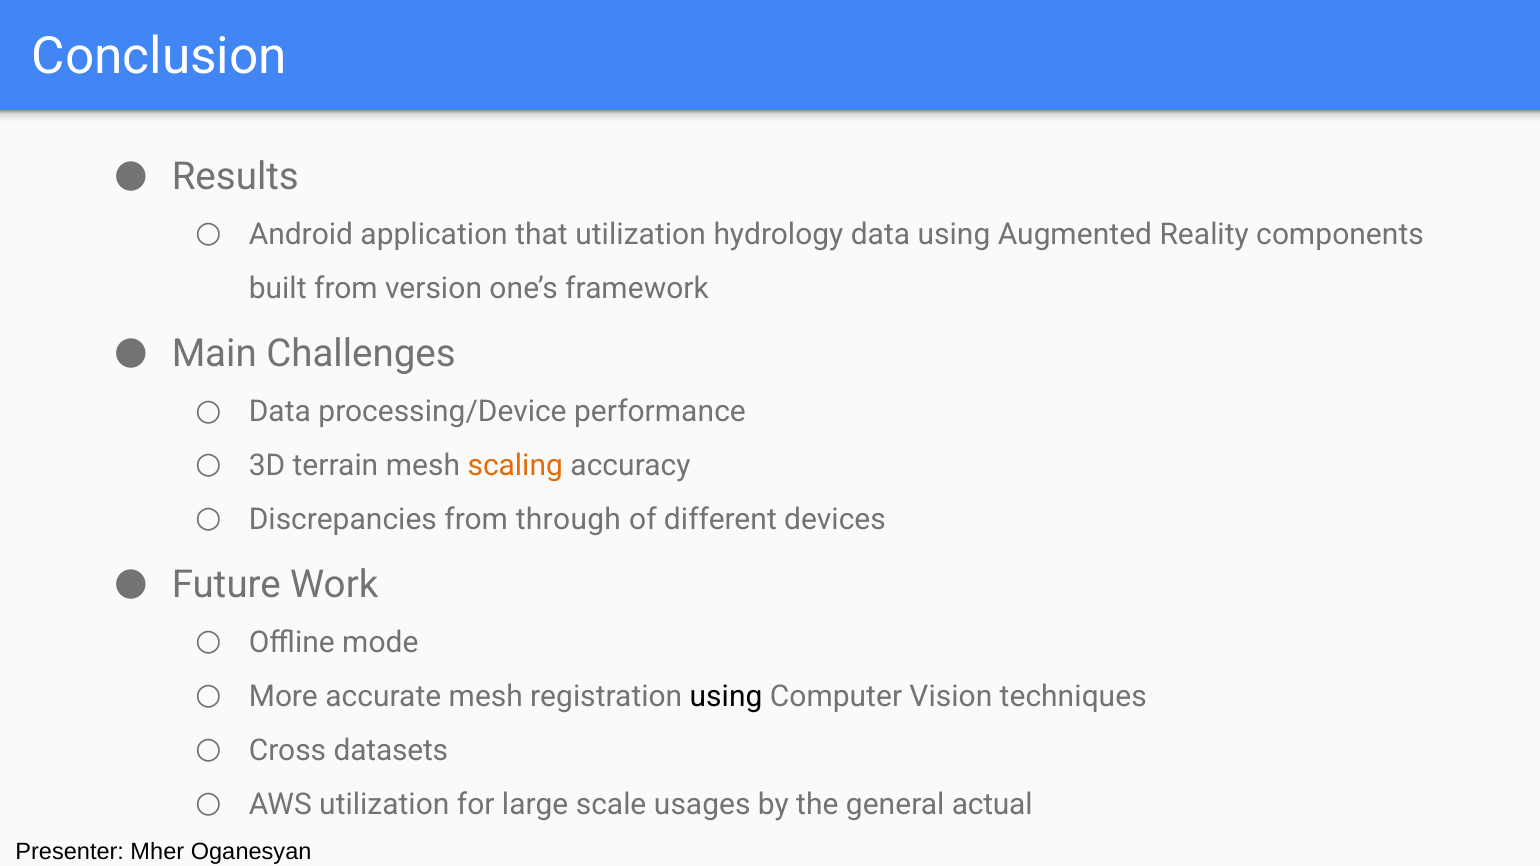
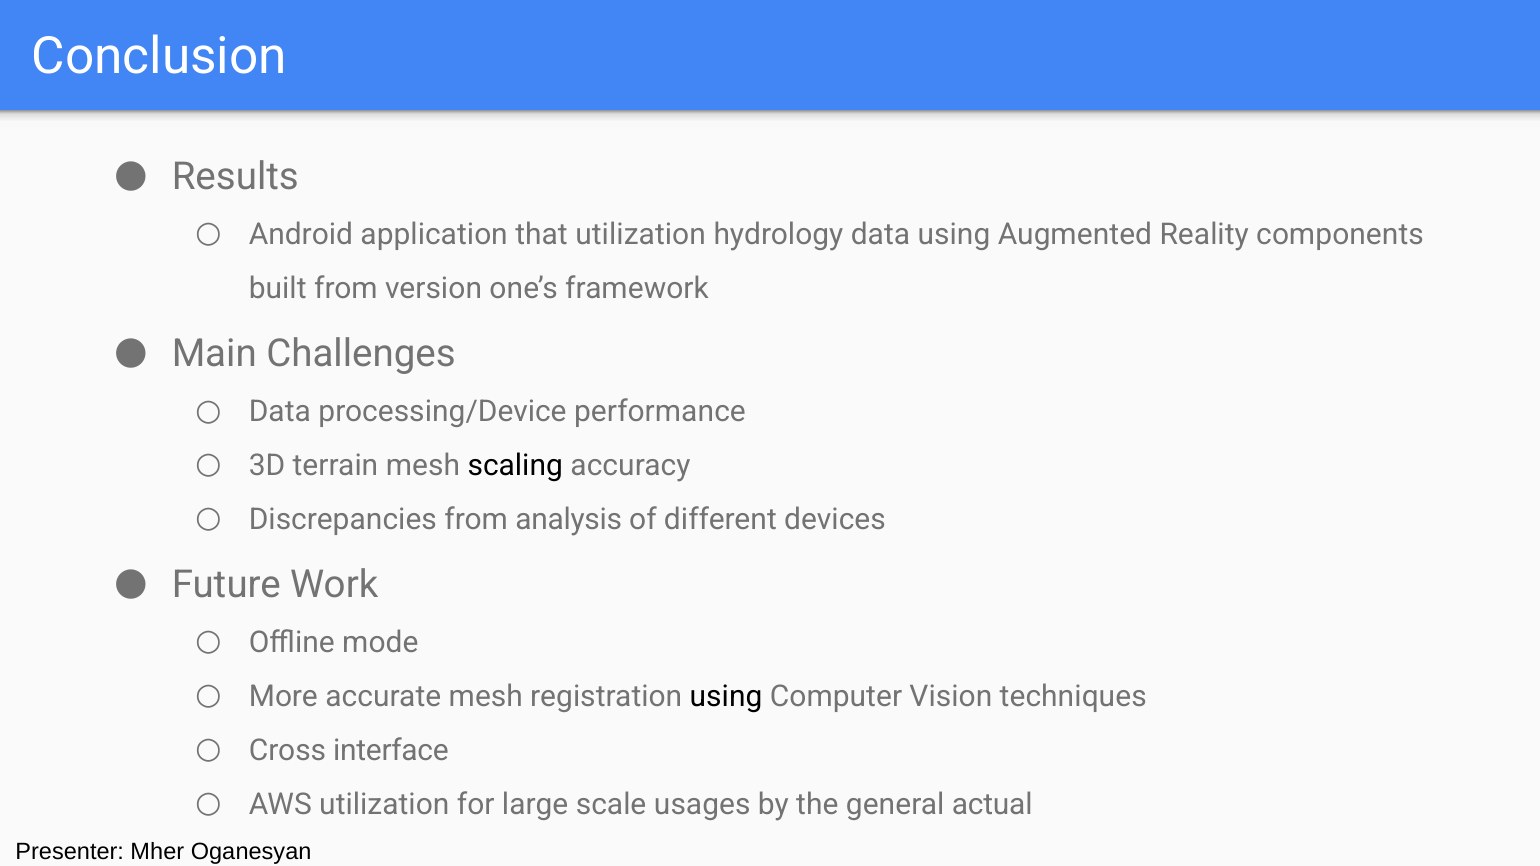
scaling colour: orange -> black (515, 466)
through: through -> analysis (569, 520)
datasets: datasets -> interface (391, 751)
